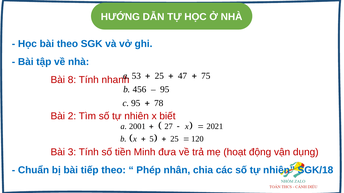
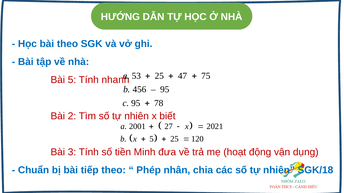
Bài 8: 8 -> 5 (72, 80)
